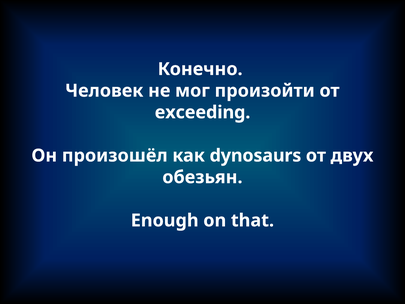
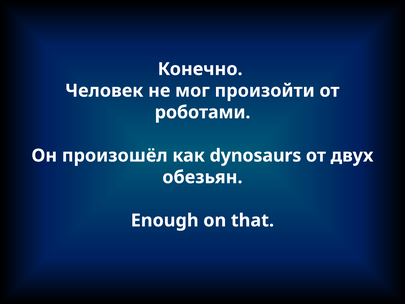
exceeding: exceeding -> роботами (203, 112)
